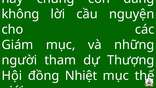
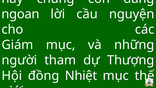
không: không -> ngoan (20, 14)
